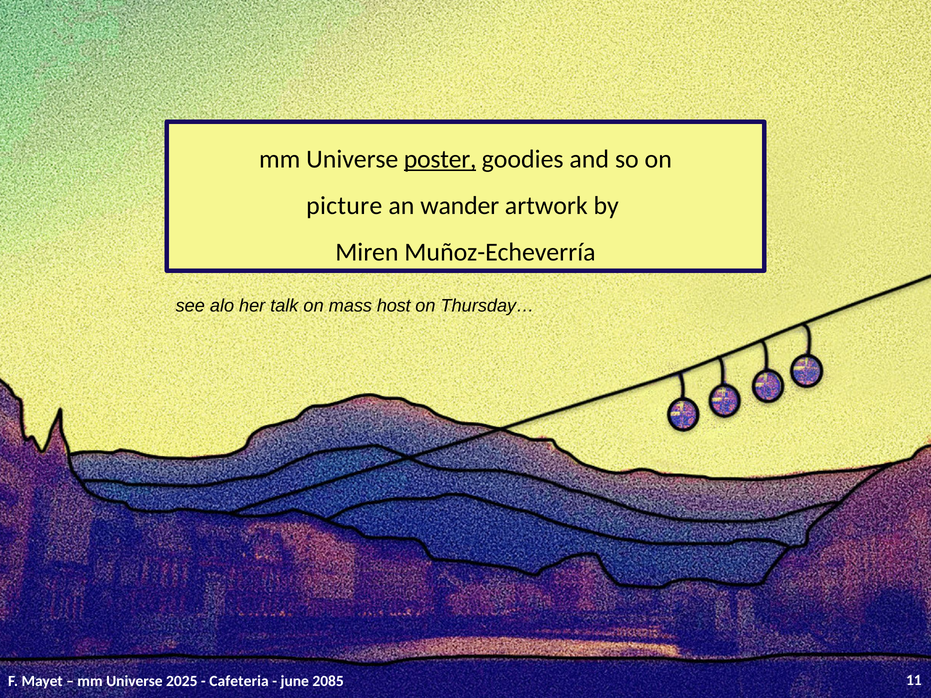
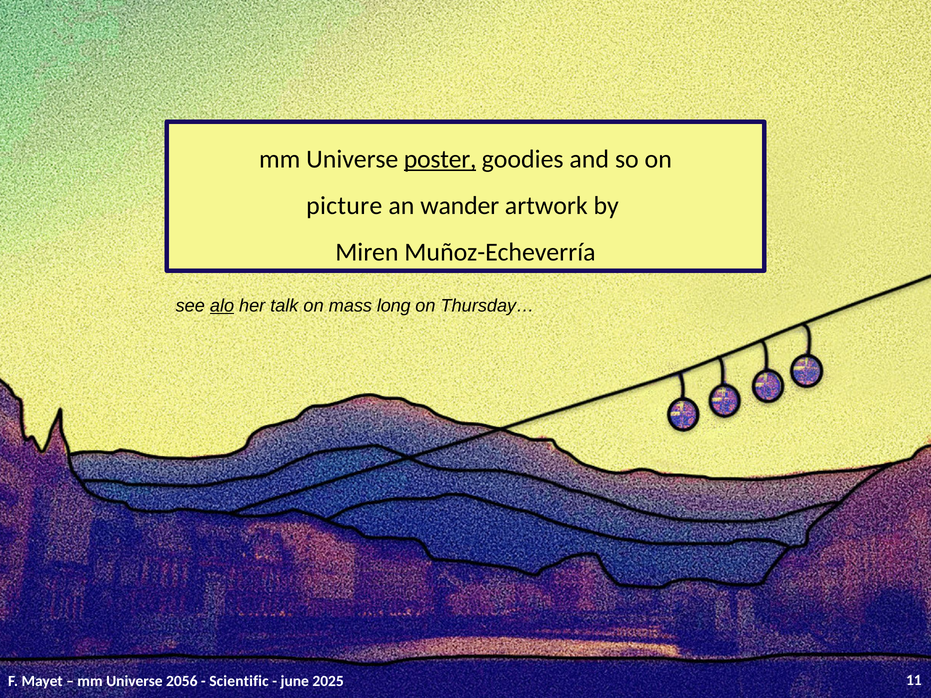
alo underline: none -> present (222, 306)
host: host -> long (394, 306)
2025: 2025 -> 2056 (182, 681)
Cafeteria: Cafeteria -> Scientific (239, 681)
2085: 2085 -> 2025 (328, 681)
